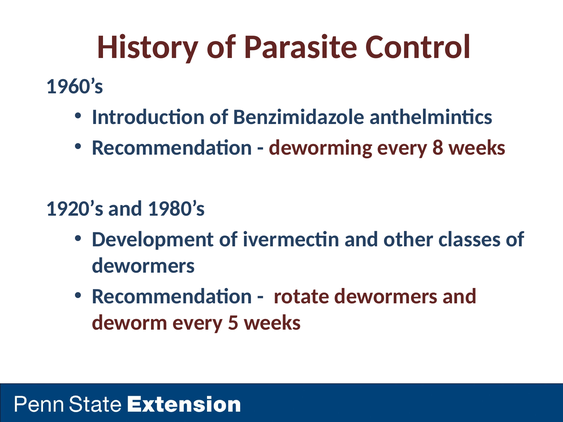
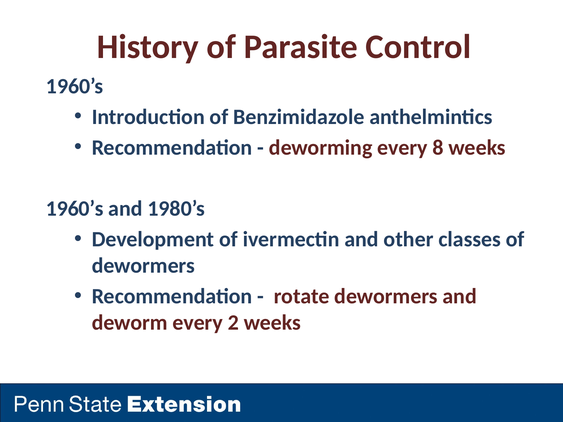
1920’s: 1920’s -> 1960’s (75, 209)
5: 5 -> 2 (233, 323)
